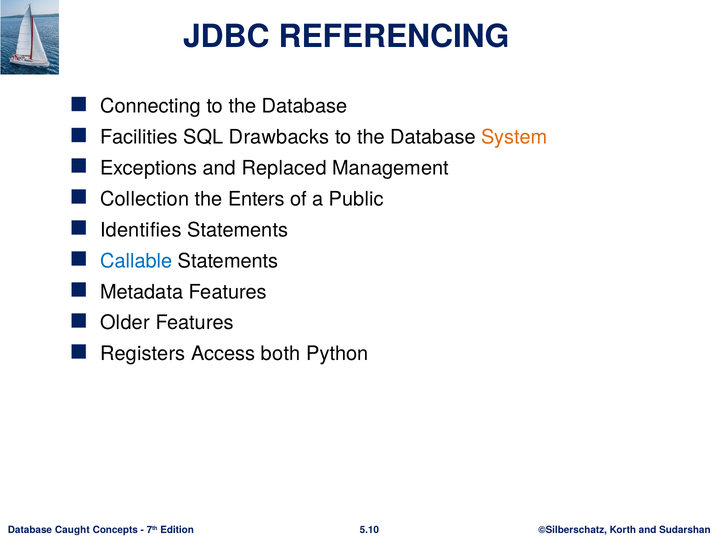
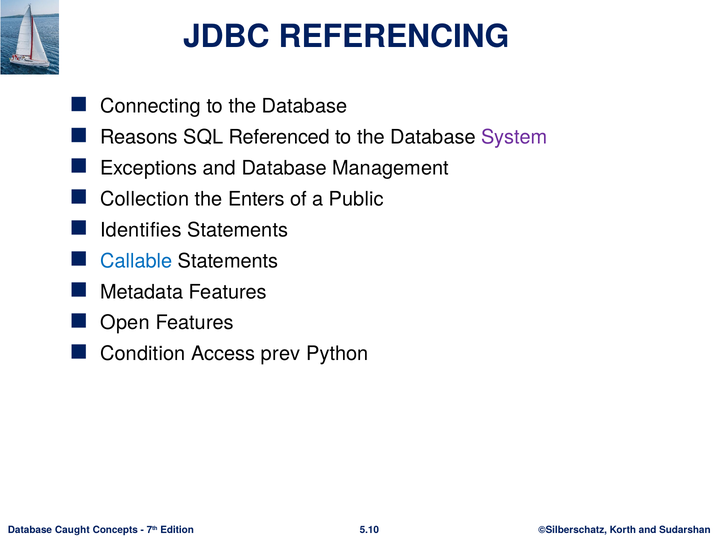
Facilities: Facilities -> Reasons (139, 137)
Drawbacks: Drawbacks -> Referenced (279, 137)
System colour: orange -> purple (514, 137)
and Replaced: Replaced -> Database (284, 168)
Older: Older -> Open (125, 323)
Registers: Registers -> Condition (143, 353)
both: both -> prev (281, 353)
